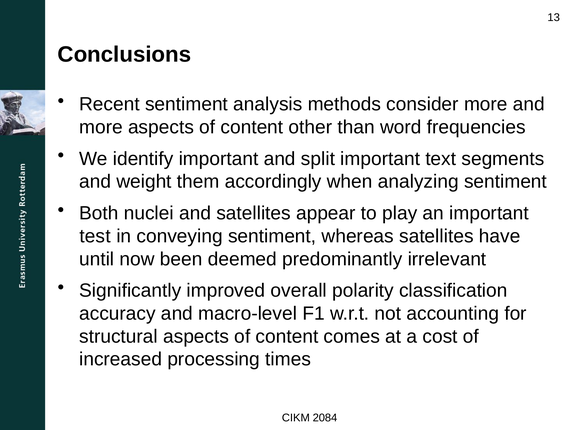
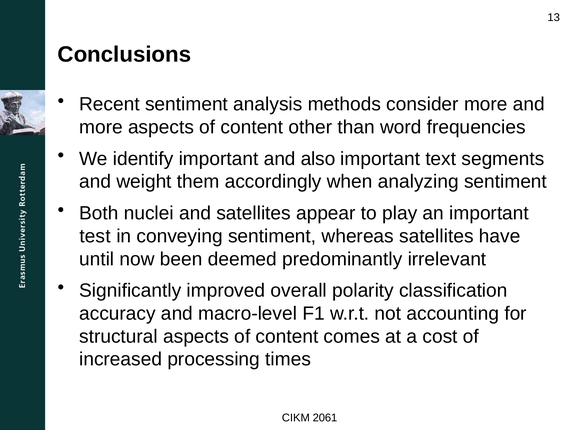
split: split -> also (318, 159)
2084: 2084 -> 2061 (325, 418)
